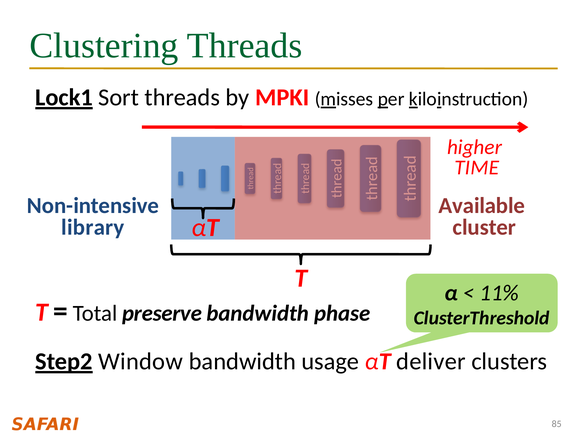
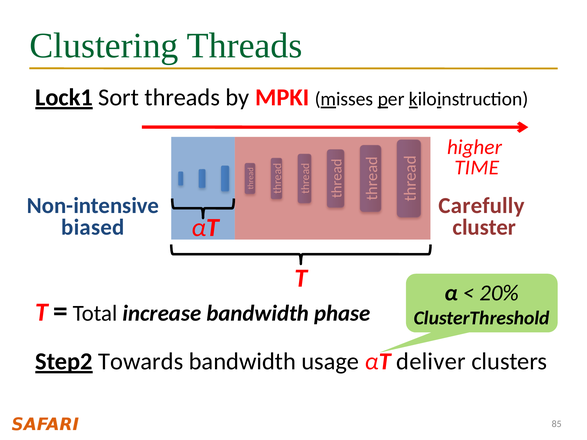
Available: Available -> Carefully (482, 206)
library: library -> biased (93, 228)
11%: 11% -> 20% (499, 293)
preserve: preserve -> increase (162, 313)
Window: Window -> Towards (141, 362)
